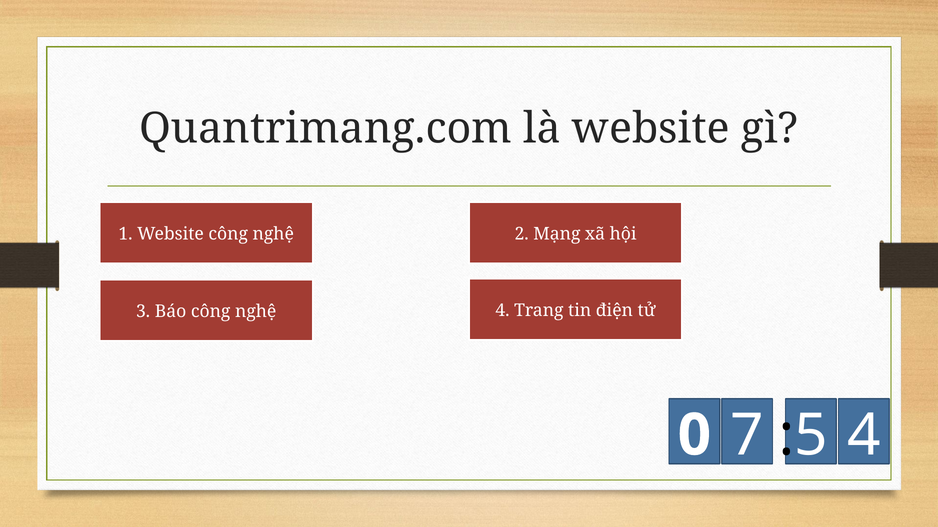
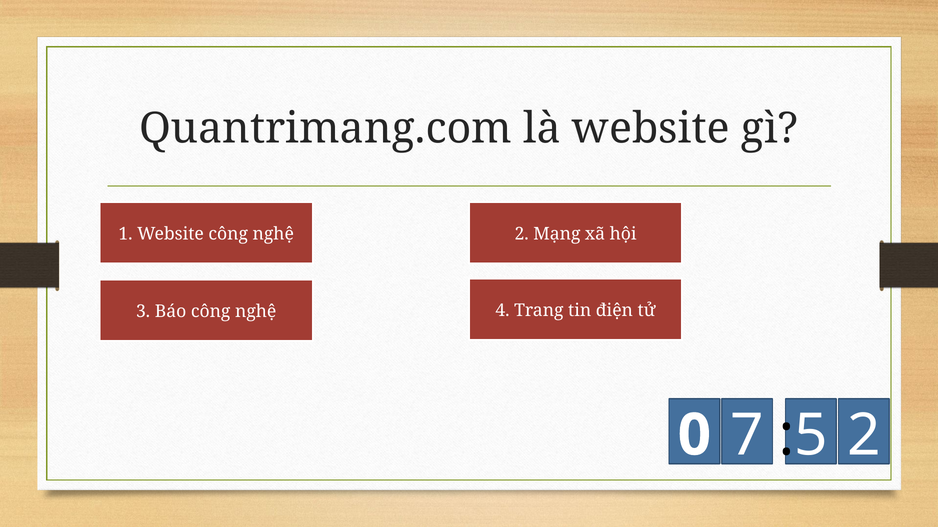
7 4: 4 -> 2 (864, 436)
